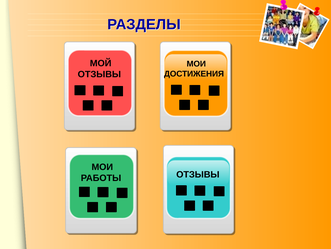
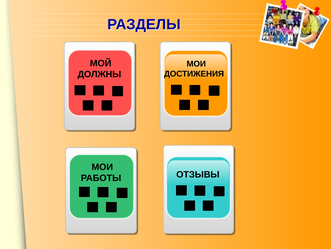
ОТЗЫВЫ: ОТЗЫВЫ -> ДОЛЖНЫ (99, 74)
